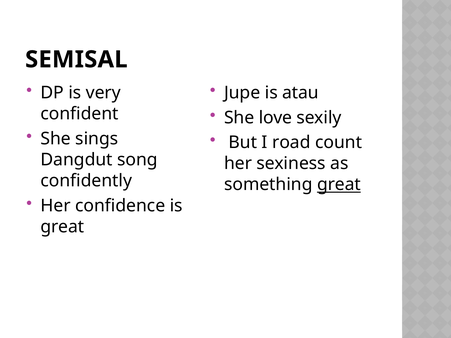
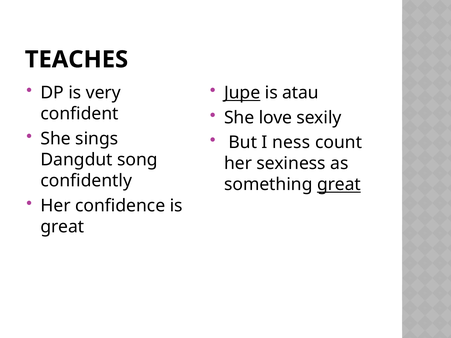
SEMISAL: SEMISAL -> TEACHES (76, 60)
Jupe underline: none -> present (242, 93)
road: road -> ness (291, 143)
